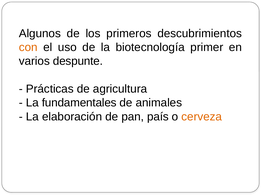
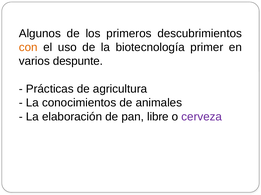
fundamentales: fundamentales -> conocimientos (79, 103)
país: país -> libre (158, 117)
cerveza colour: orange -> purple (202, 117)
